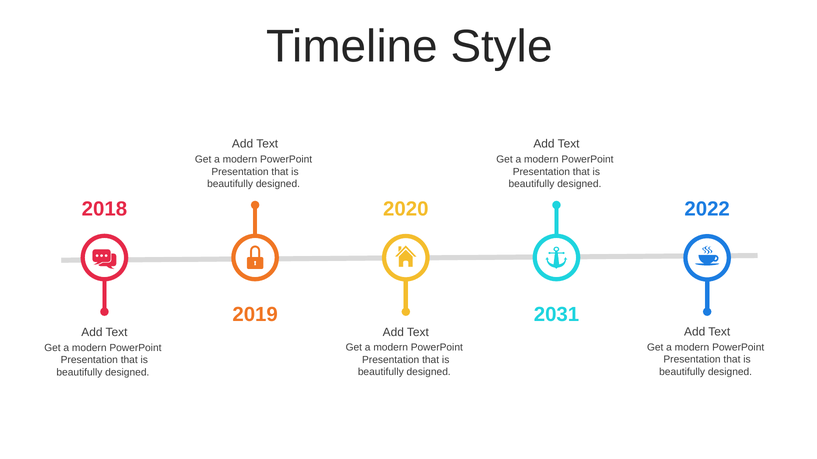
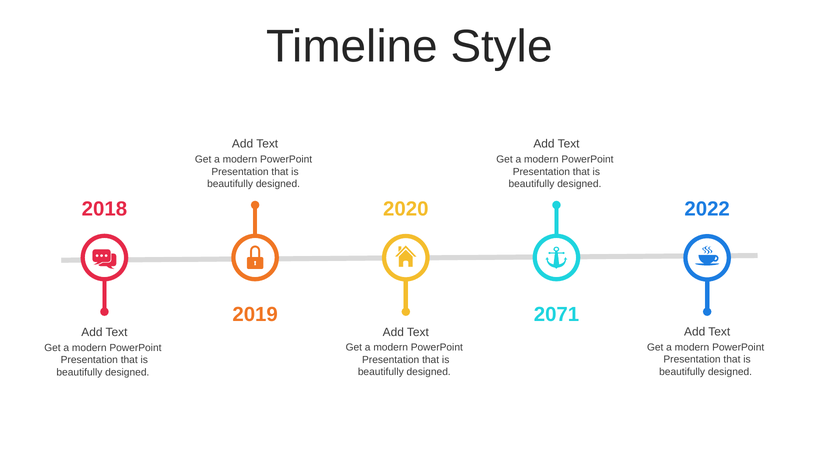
2031: 2031 -> 2071 (556, 315)
